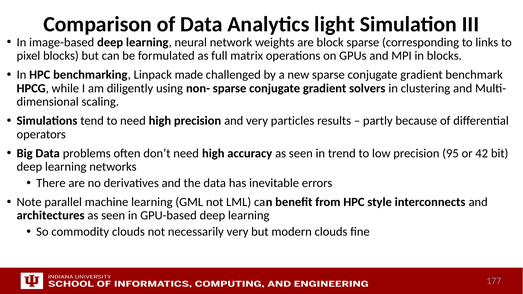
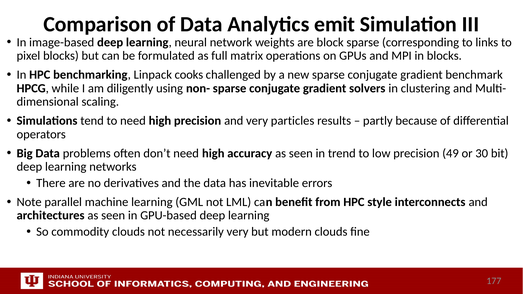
light: light -> emit (335, 24)
made: made -> cooks (189, 75)
95: 95 -> 49 (451, 153)
42: 42 -> 30 (482, 153)
